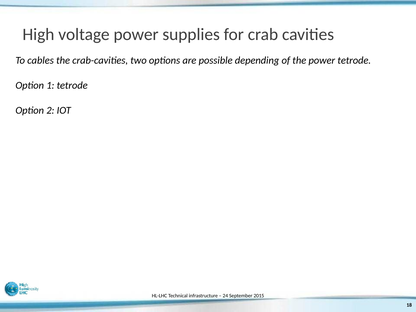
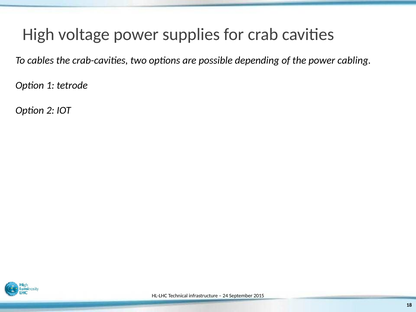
power tetrode: tetrode -> cabling (354, 61)
